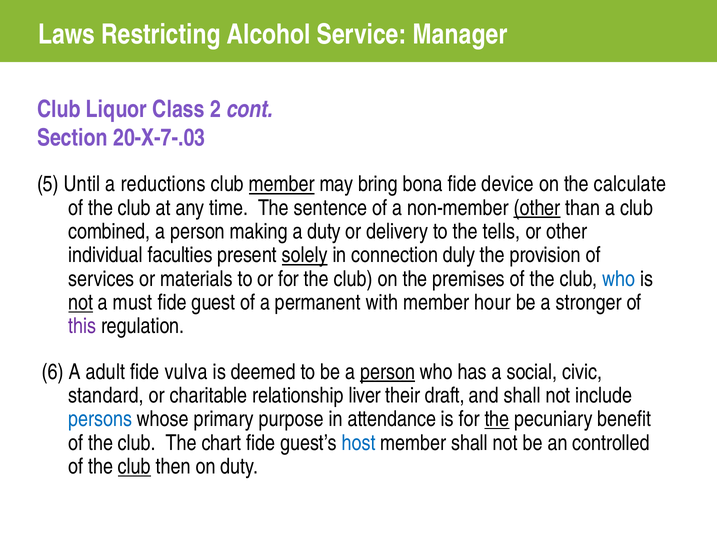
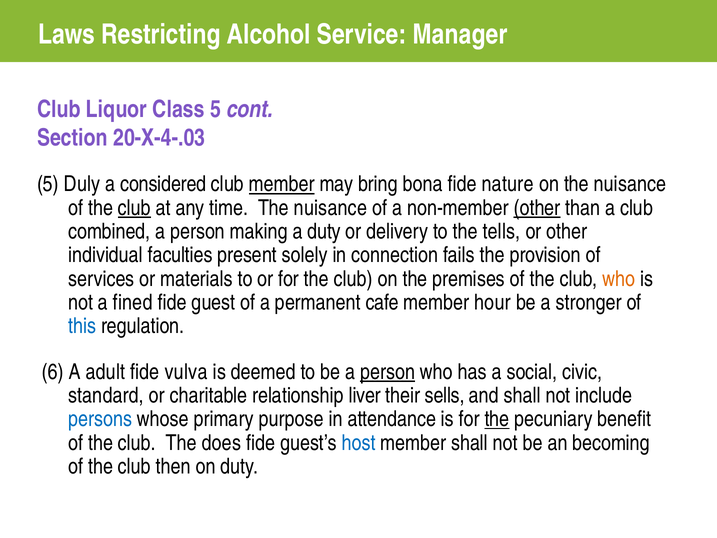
Class 2: 2 -> 5 (216, 109)
20-X-7-.03: 20-X-7-.03 -> 20-X-4-.03 (159, 138)
Until: Until -> Duly (82, 184)
reductions: reductions -> considered (163, 184)
device: device -> nature (508, 184)
on the calculate: calculate -> nuisance (630, 184)
club underline: none -> present (134, 208)
time The sentence: sentence -> nuisance (330, 208)
solely underline: present -> none (305, 255)
duly: duly -> fails (459, 255)
who colour: blue -> orange (619, 279)
not underline: present -> none (81, 302)
must: must -> fined (133, 302)
with: with -> cafe (382, 302)
this colour: purple -> blue (82, 326)
draft: draft -> sells (445, 395)
chart: chart -> does (221, 443)
controlled: controlled -> becoming (611, 443)
club underline: present -> none (134, 466)
